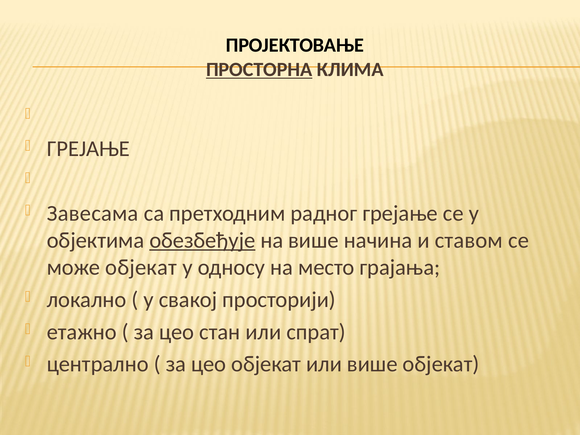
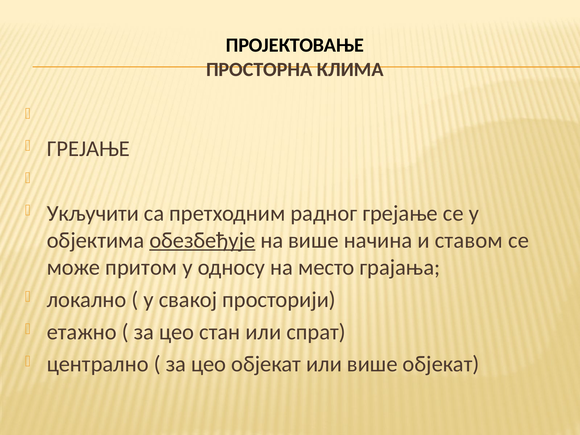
ПРОСТОРНА underline: present -> none (259, 69)
Завесама: Завесама -> Укључити (93, 213)
може објекат: објекат -> притом (141, 267)
